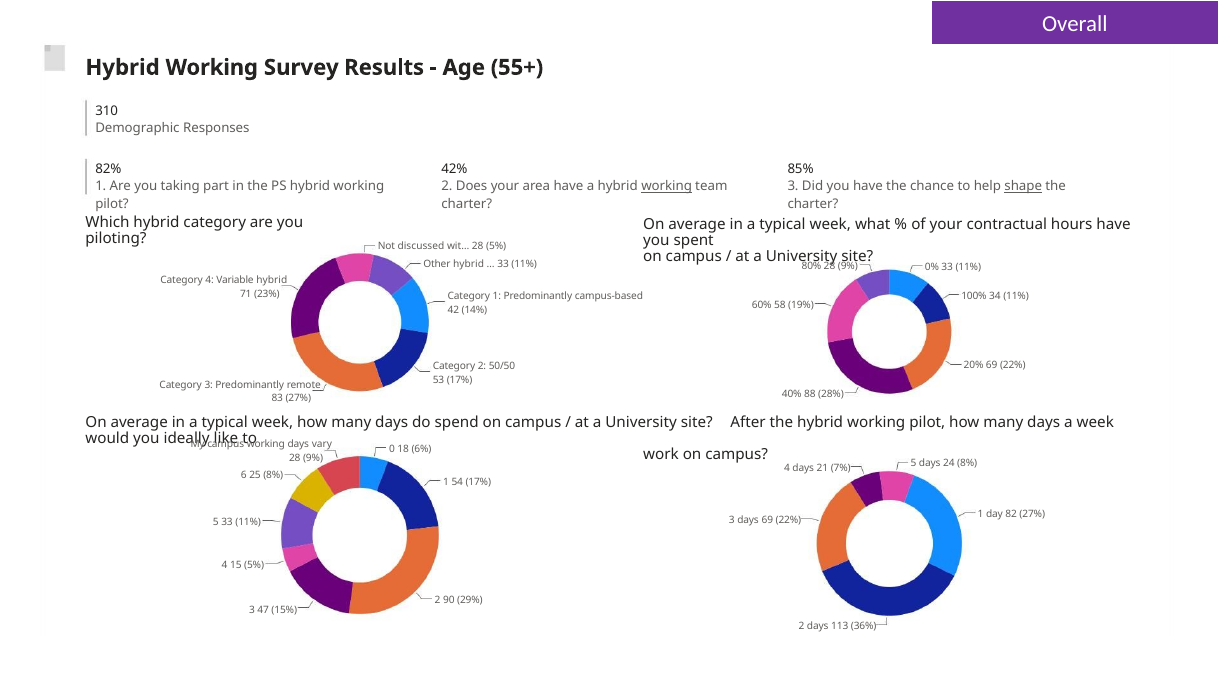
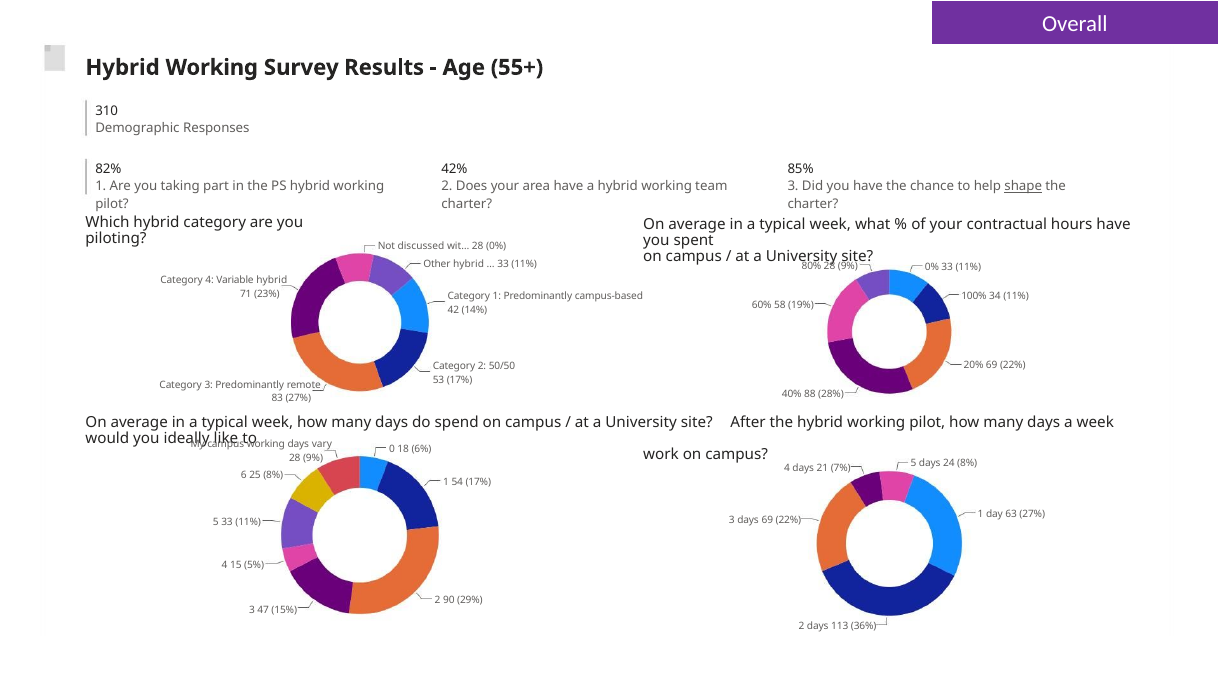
working underline: present -> none (667, 187)
28 5%: 5% -> 0% (496, 246)
82: 82 -> 63 (1011, 515)
